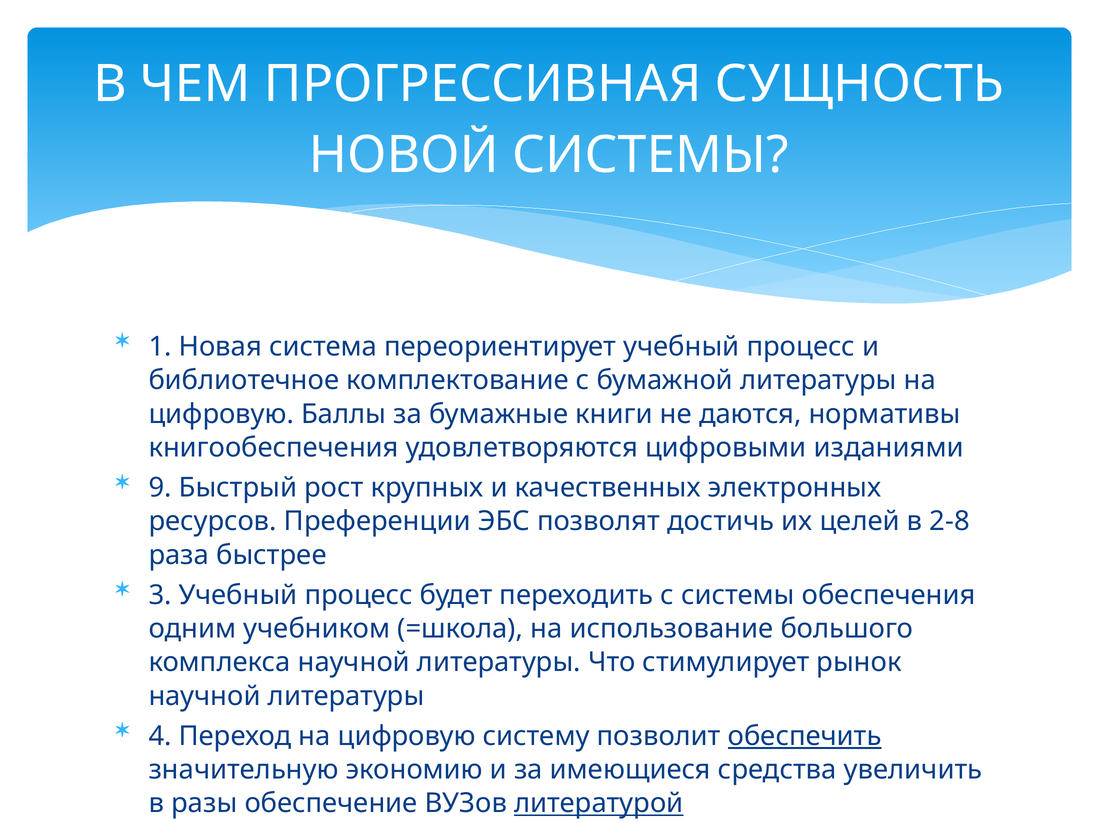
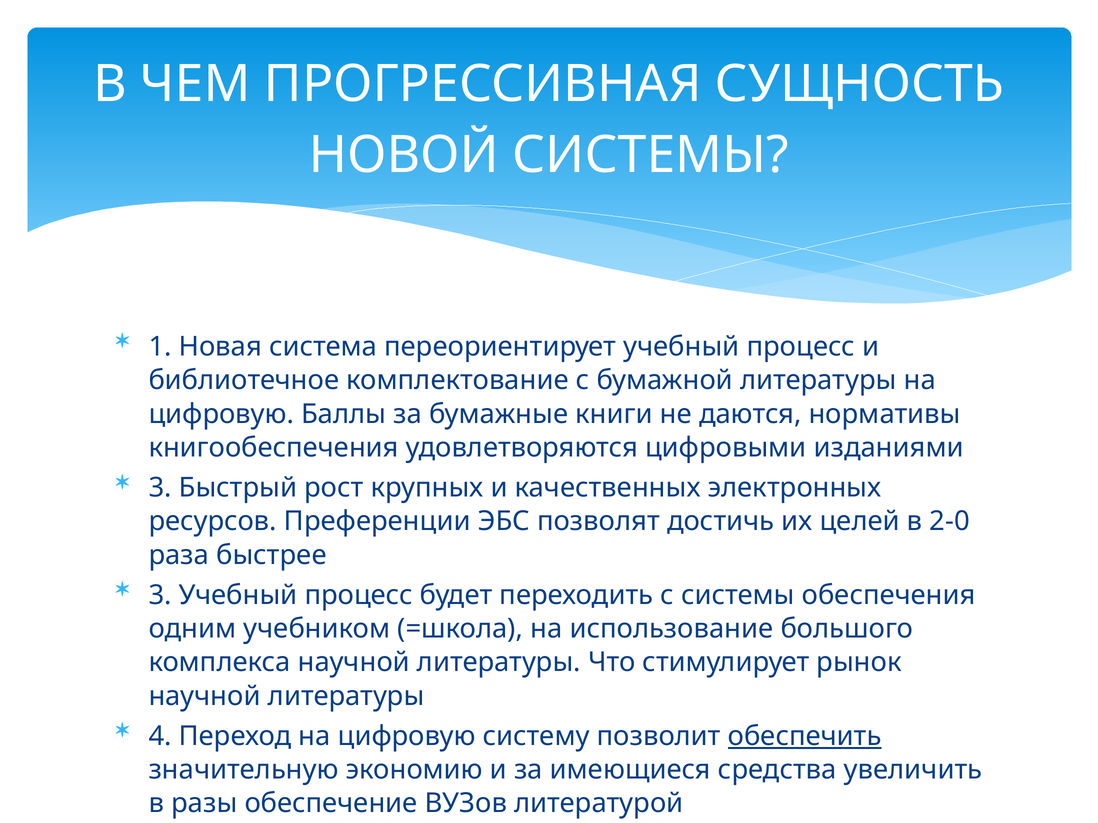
9: 9 -> 3 (160, 488)
2-8: 2-8 -> 2-0 (950, 522)
литературой underline: present -> none (599, 804)
